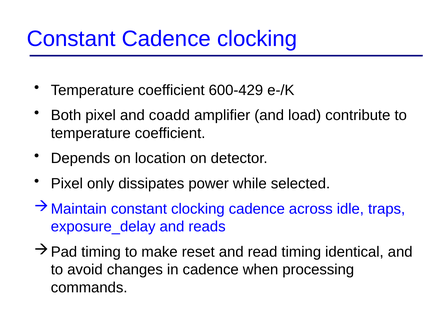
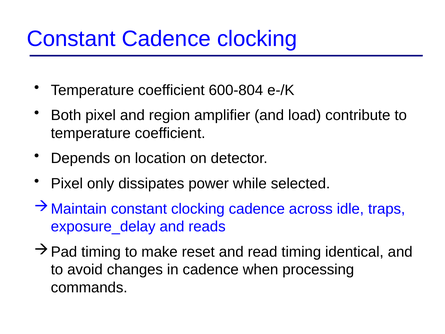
600-429: 600-429 -> 600-804 (236, 90)
coadd: coadd -> region (170, 115)
